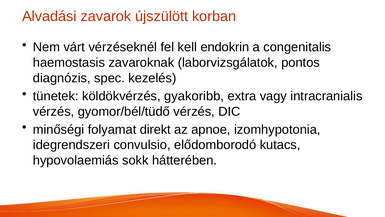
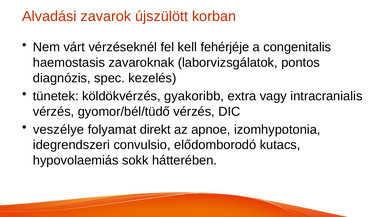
endokrin: endokrin -> fehérjéje (225, 47)
minőségi: minőségi -> veszélye (59, 129)
